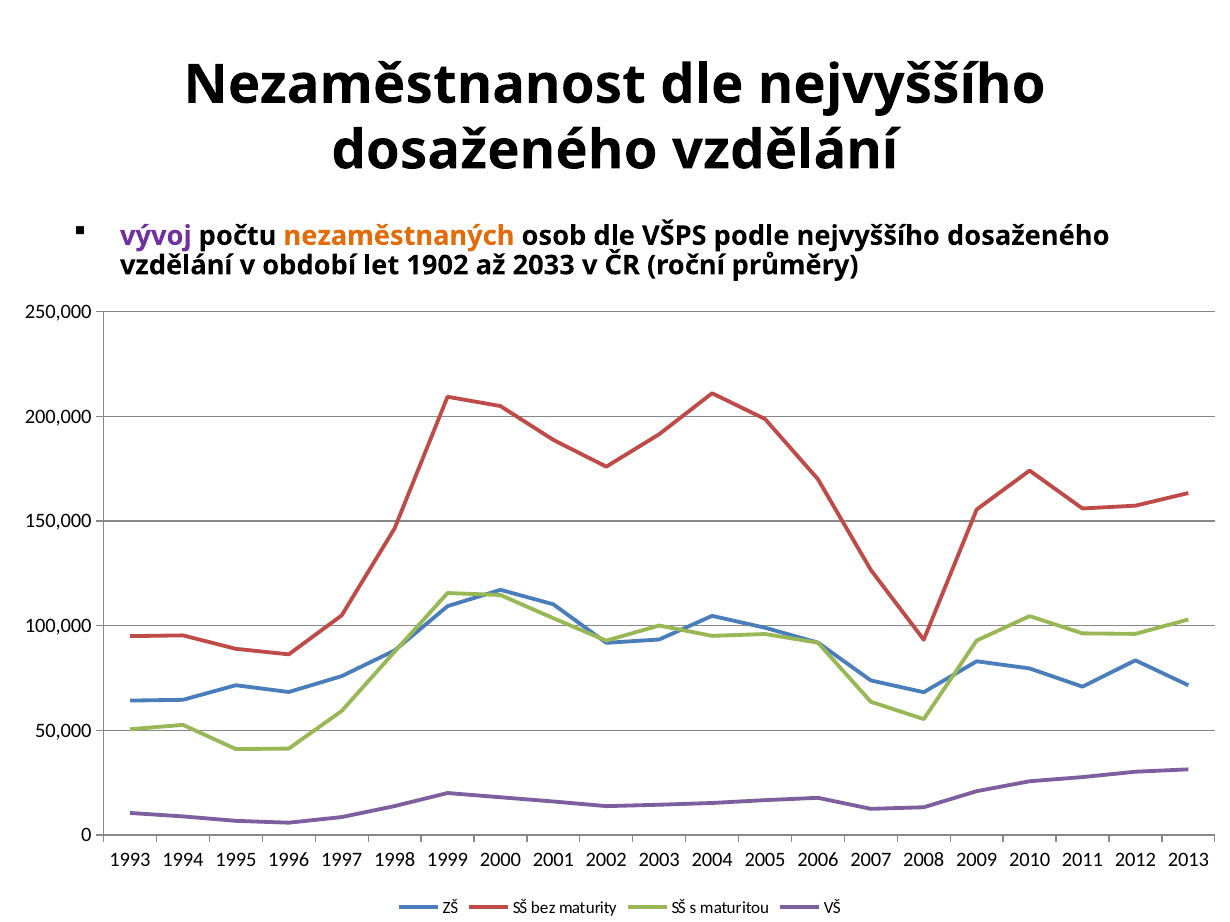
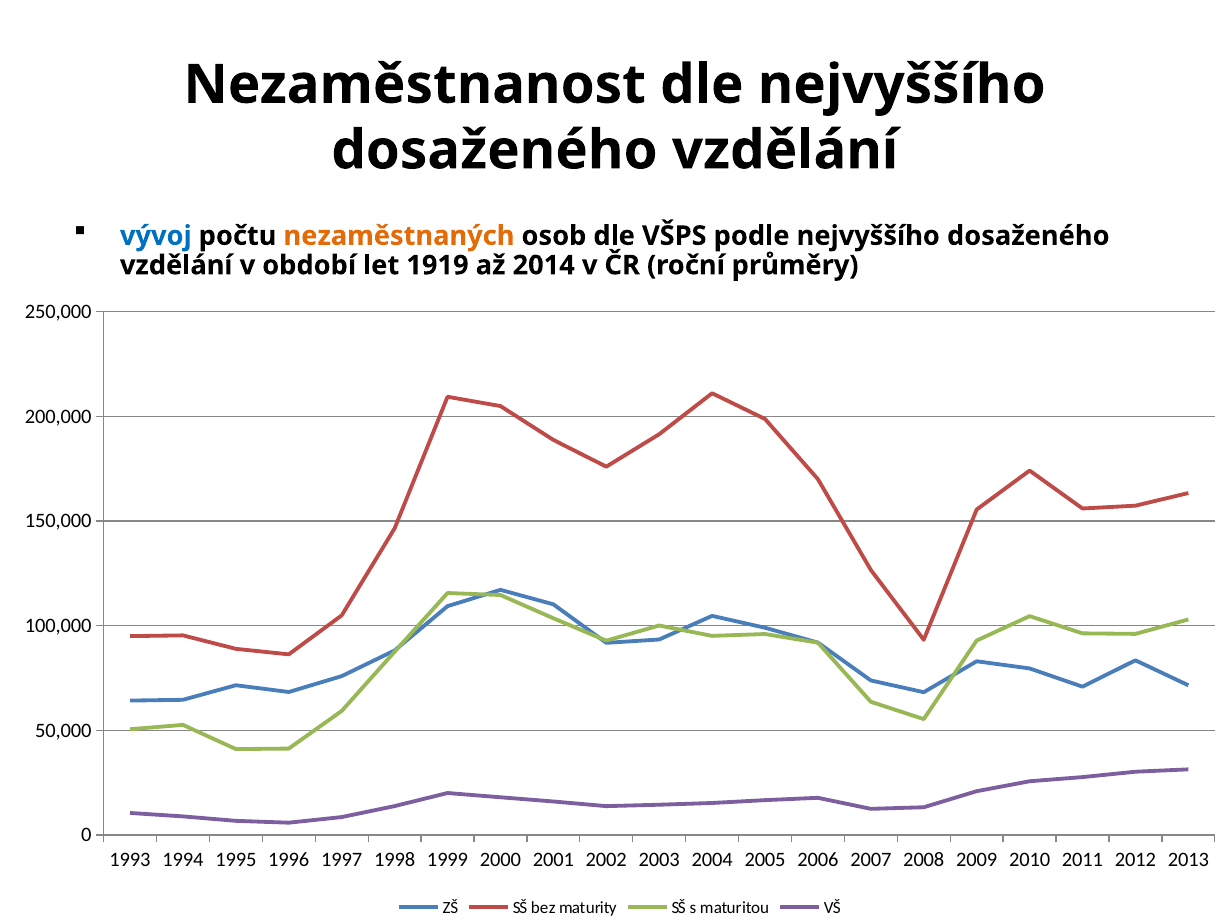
vývoj colour: purple -> blue (156, 236)
1902: 1902 -> 1919 (437, 265)
2033: 2033 -> 2014 (544, 265)
